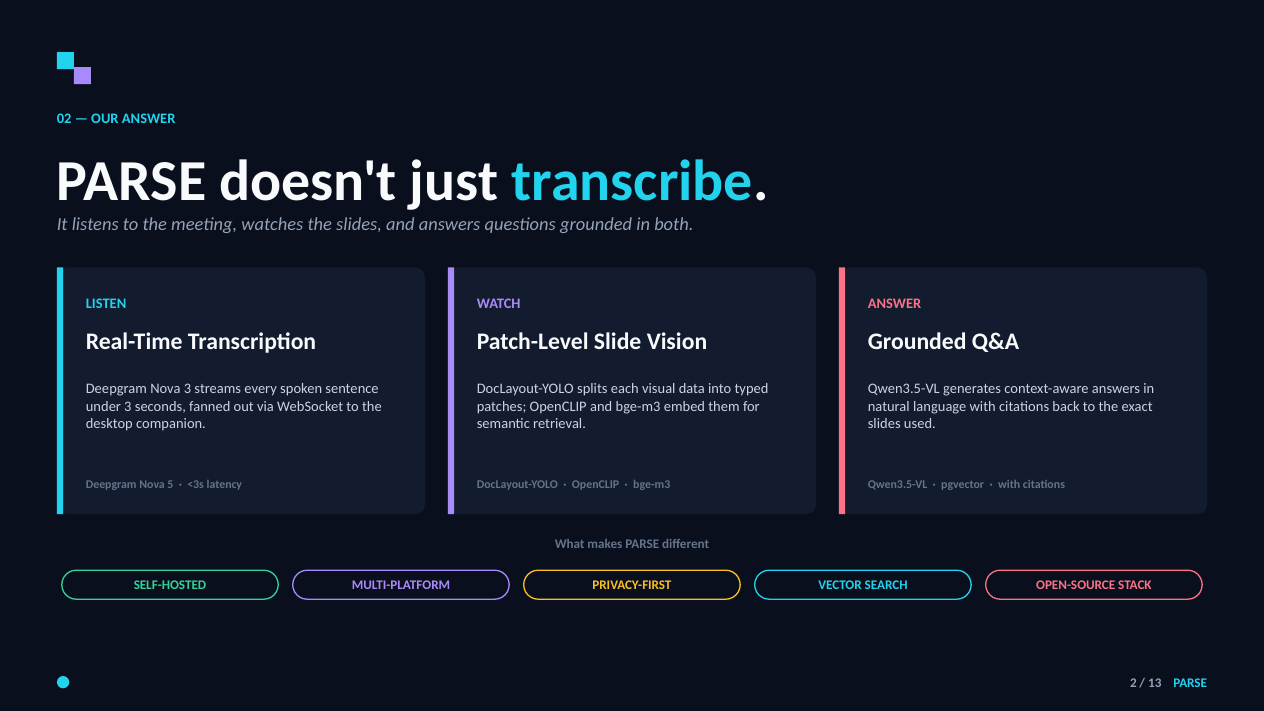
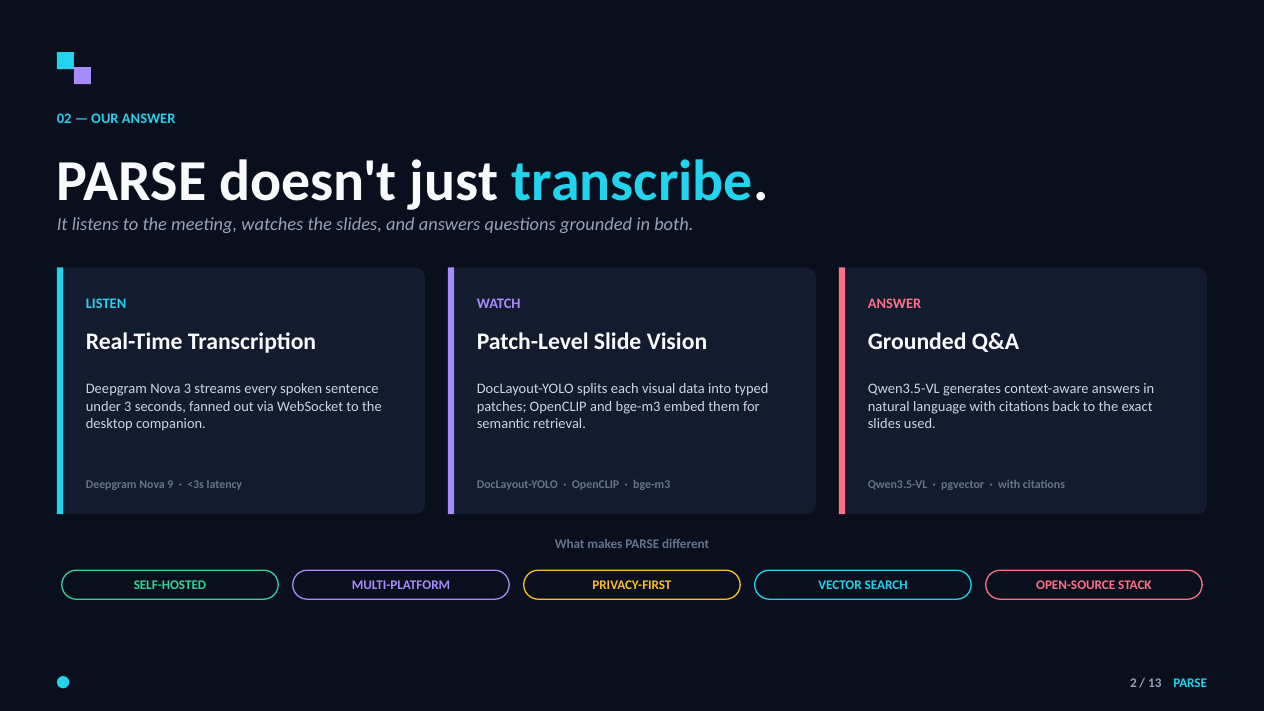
5: 5 -> 9 (170, 485)
